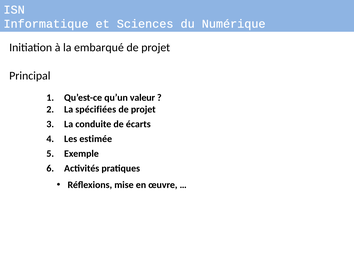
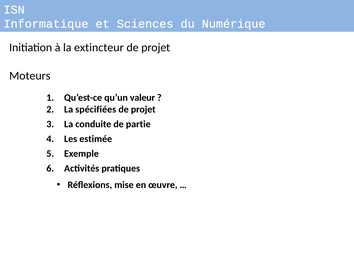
embarqué: embarqué -> extincteur (99, 48)
Principal: Principal -> Moteurs (30, 76)
écarts: écarts -> partie (138, 124)
